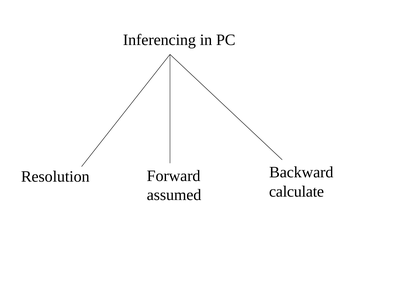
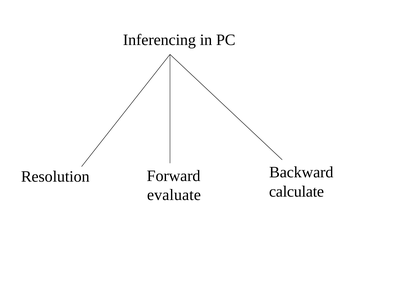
assumed: assumed -> evaluate (174, 195)
